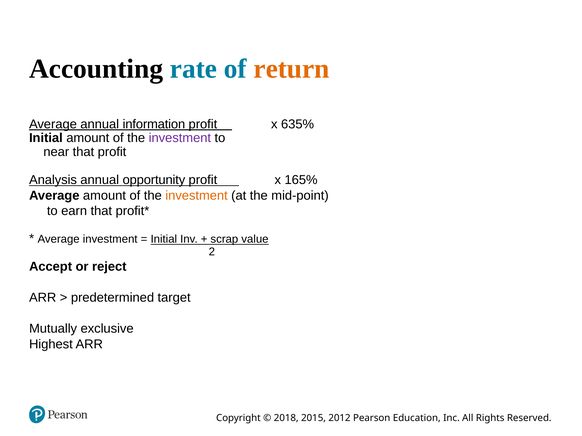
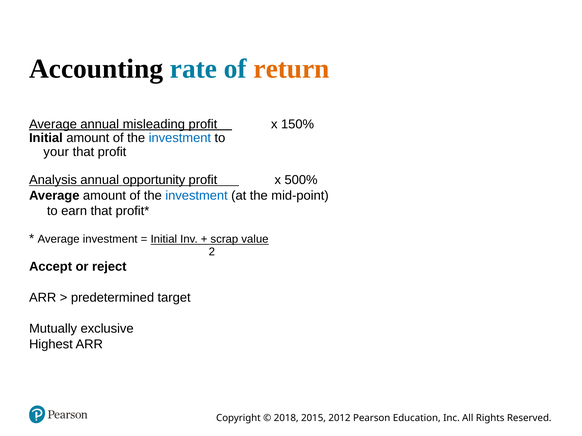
information: information -> misleading (154, 124)
635%: 635% -> 150% (298, 124)
investment colour: purple -> blue (180, 138)
near: near -> your (56, 152)
165%: 165% -> 500% (301, 180)
investment colour: orange -> blue (197, 196)
